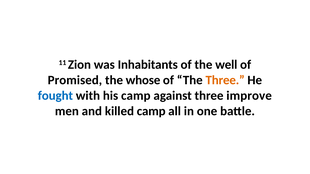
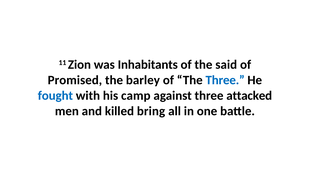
well: well -> said (226, 65)
whose: whose -> barley (143, 80)
Three colour: orange -> blue (225, 80)
improve: improve -> attacked (249, 96)
killed camp: camp -> bring (151, 111)
